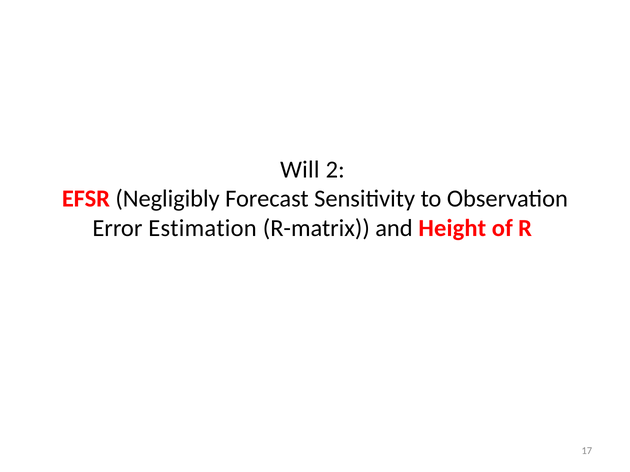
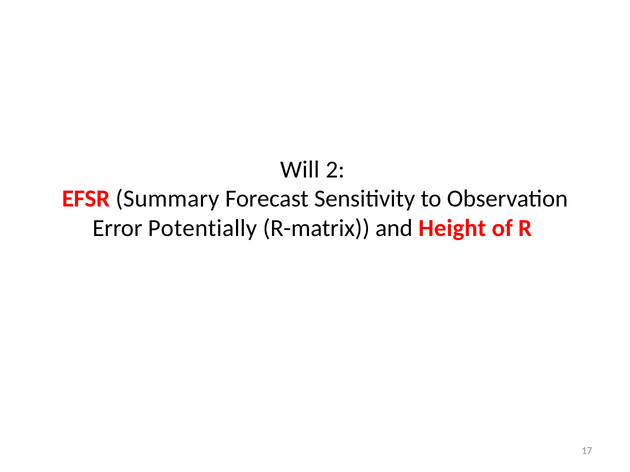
Negligibly: Negligibly -> Summary (167, 199)
Estimation: Estimation -> Potentially (203, 229)
